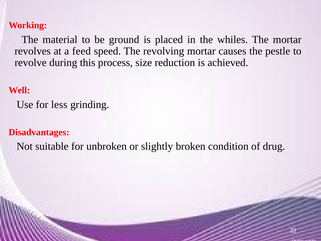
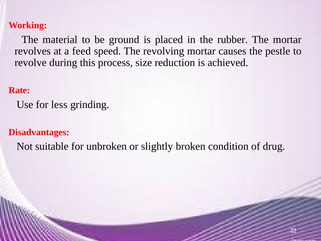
whiles: whiles -> rubber (233, 40)
Well: Well -> Rate (19, 90)
